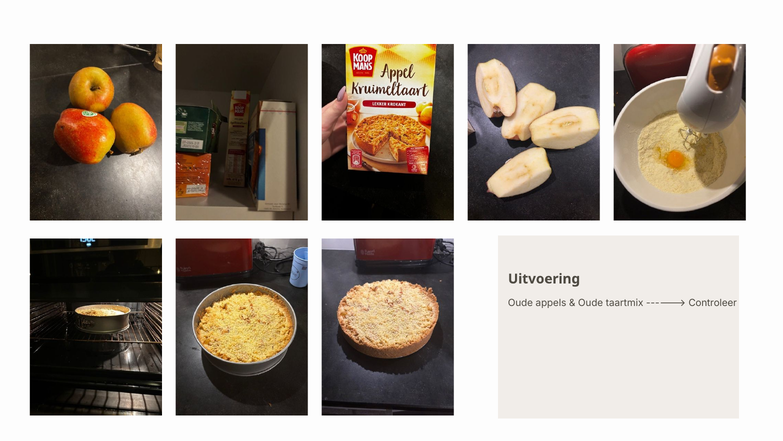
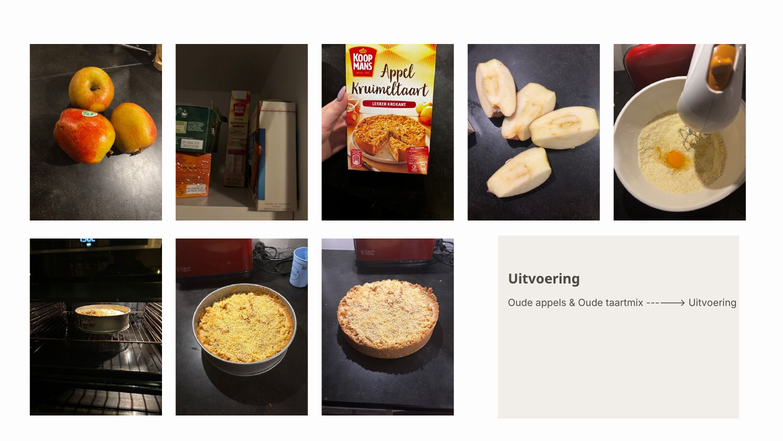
Controleer: Controleer -> Uitvoering (713, 303)
